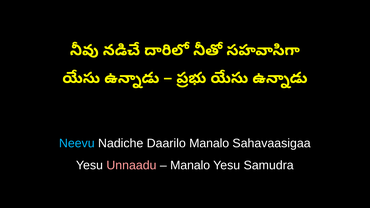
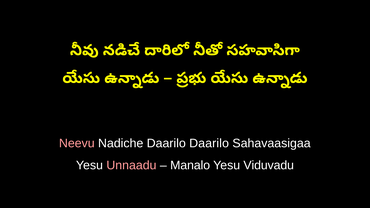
Neevu colour: light blue -> pink (77, 143)
Daarilo Manalo: Manalo -> Daarilo (209, 143)
Samudra: Samudra -> Viduvadu (269, 165)
